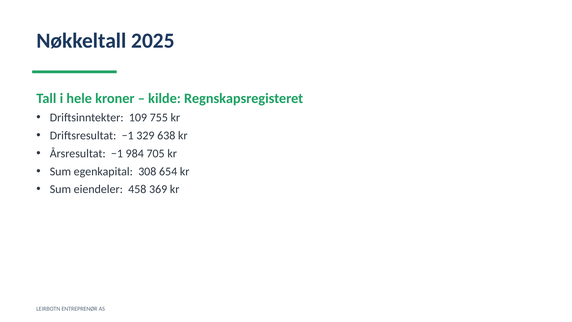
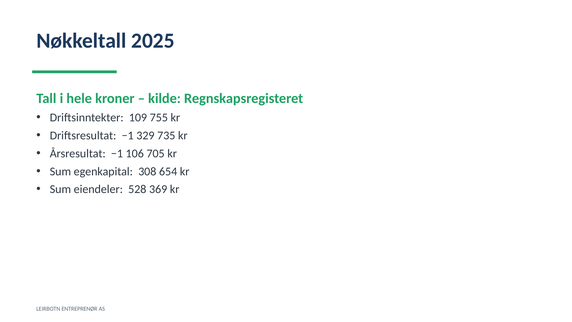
638: 638 -> 735 (166, 136)
984: 984 -> 106 (135, 153)
458: 458 -> 528 (137, 189)
